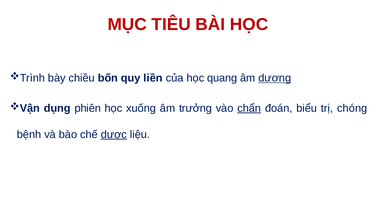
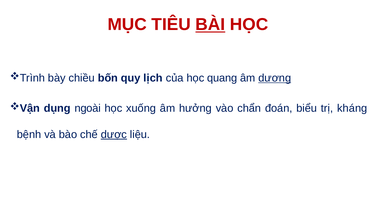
BÀI underline: none -> present (210, 25)
liền: liền -> lịch (153, 78)
phiên: phiên -> ngoài (88, 108)
trưởng: trưởng -> hưởng (195, 108)
chẩn underline: present -> none (249, 108)
chóng: chóng -> kháng (352, 108)
